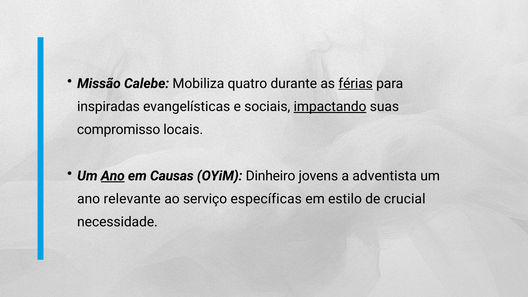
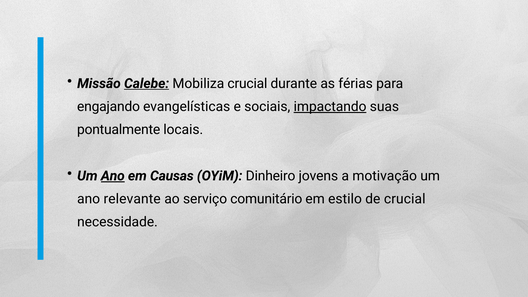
Calebe underline: none -> present (147, 83)
Mobiliza quatro: quatro -> crucial (247, 83)
férias underline: present -> none (356, 83)
inspiradas: inspiradas -> engajando (109, 107)
compromisso: compromisso -> pontualmente (119, 130)
adventista: adventista -> motivação (385, 176)
específicas: específicas -> comunitário (266, 199)
